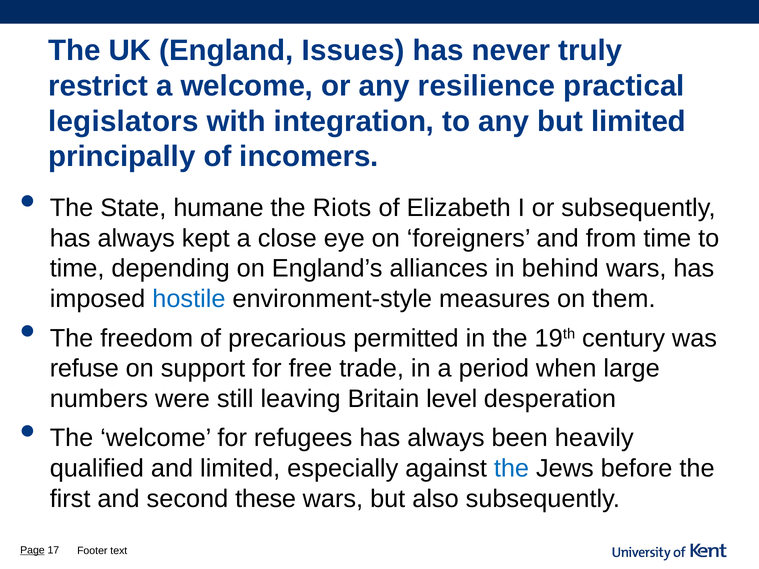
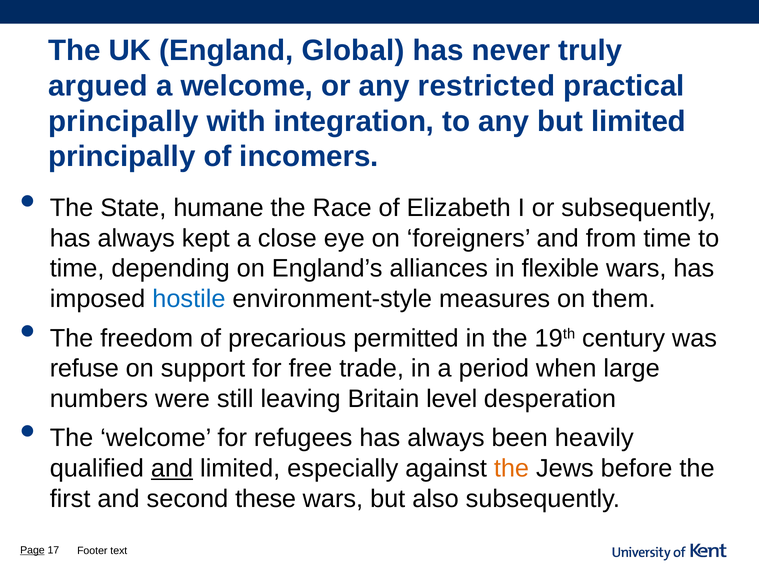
Issues: Issues -> Global (353, 50)
restrict: restrict -> argued (98, 86)
resilience: resilience -> restricted (486, 86)
legislators: legislators -> principally (123, 121)
Riots: Riots -> Race (342, 208)
behind: behind -> flexible (560, 269)
and underline: none -> present (172, 469)
the colour: blue -> orange (511, 469)
